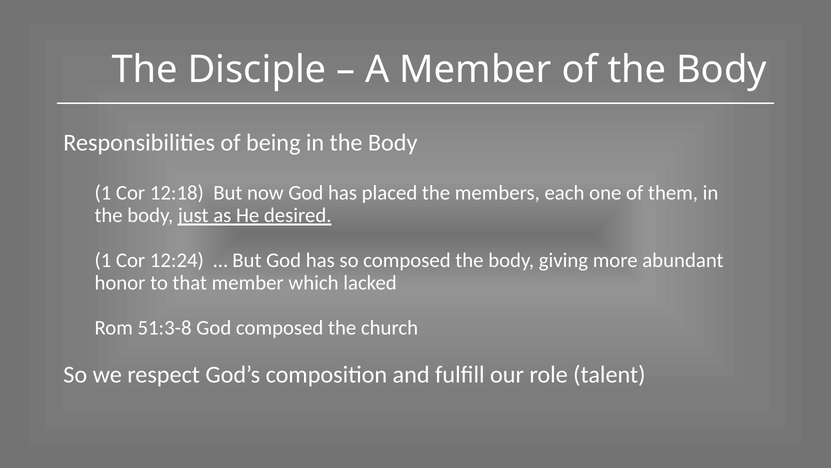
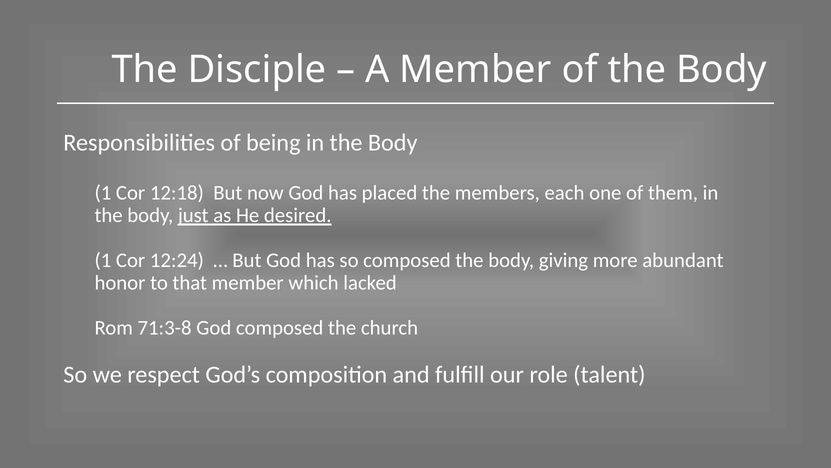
51:3-8: 51:3-8 -> 71:3-8 (165, 327)
